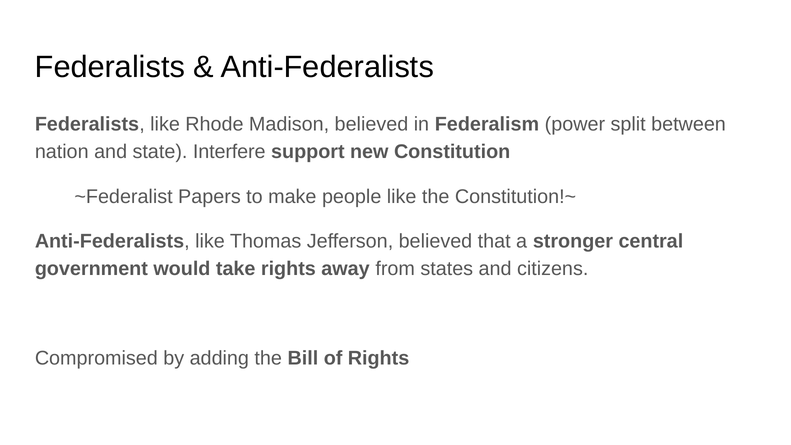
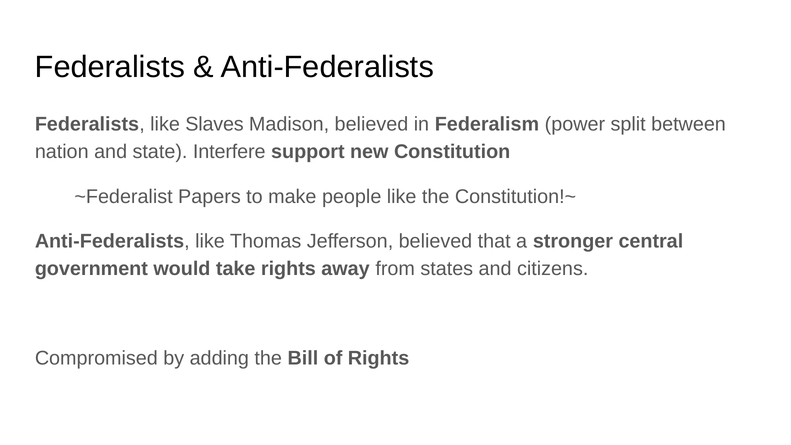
Rhode: Rhode -> Slaves (215, 124)
